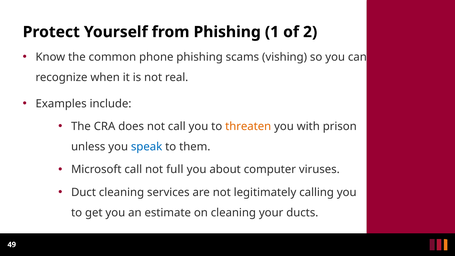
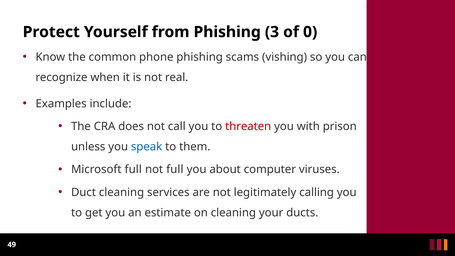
1: 1 -> 3 (272, 32)
2: 2 -> 0 (310, 32)
threaten colour: orange -> red (248, 126)
Microsoft call: call -> full (133, 170)
